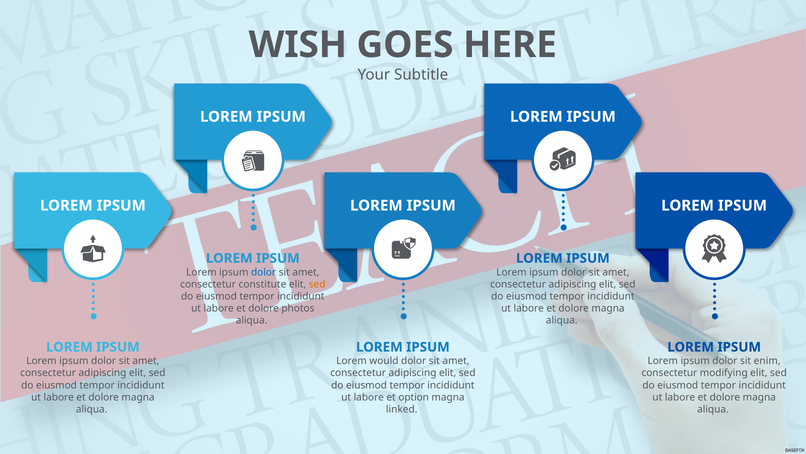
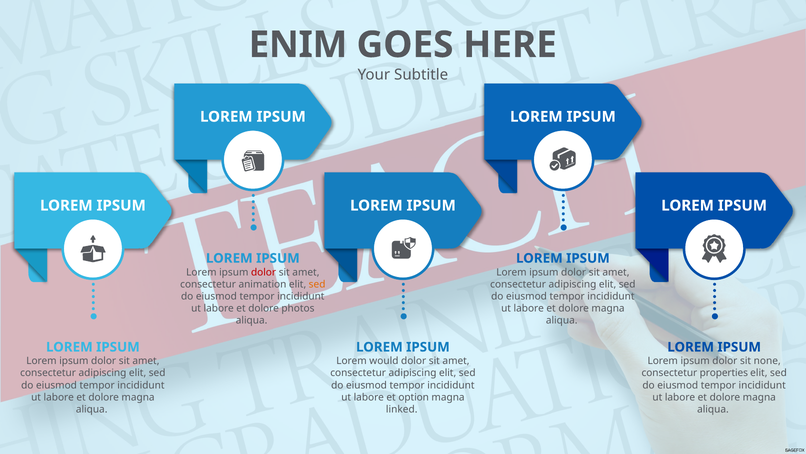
WISH: WISH -> ENIM (298, 45)
dolor colour: blue -> red (264, 272)
constitute: constitute -> animation (262, 284)
enim: enim -> none (767, 361)
modifying: modifying -> properties (724, 373)
